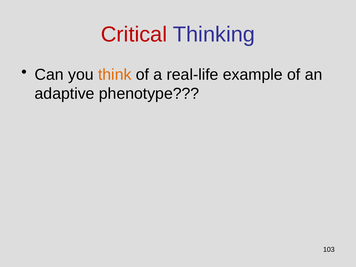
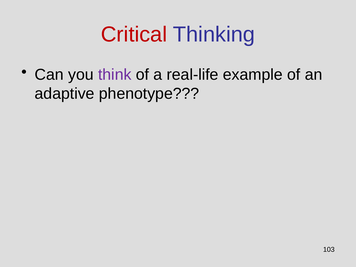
think colour: orange -> purple (115, 75)
